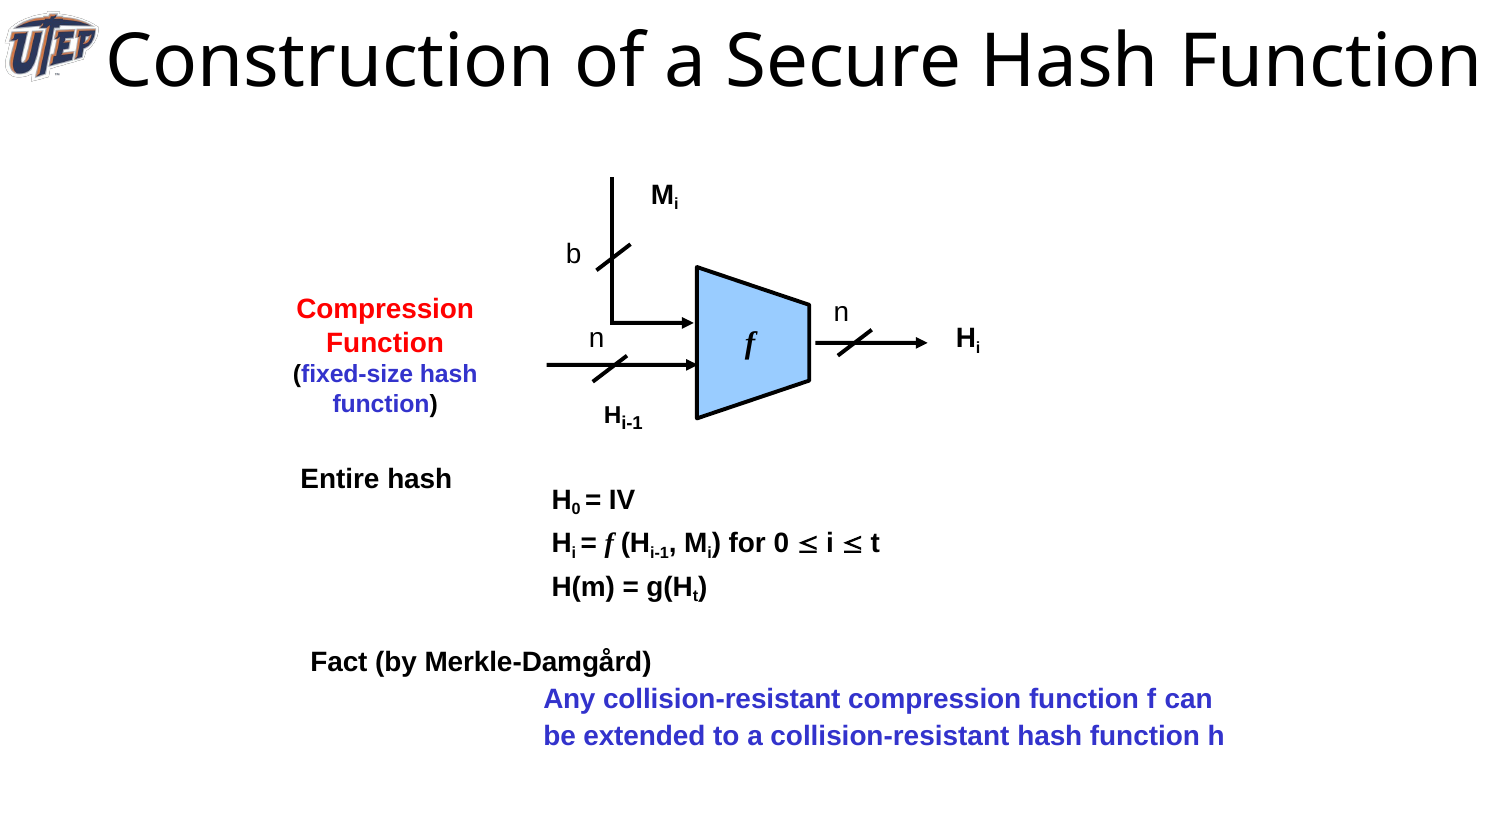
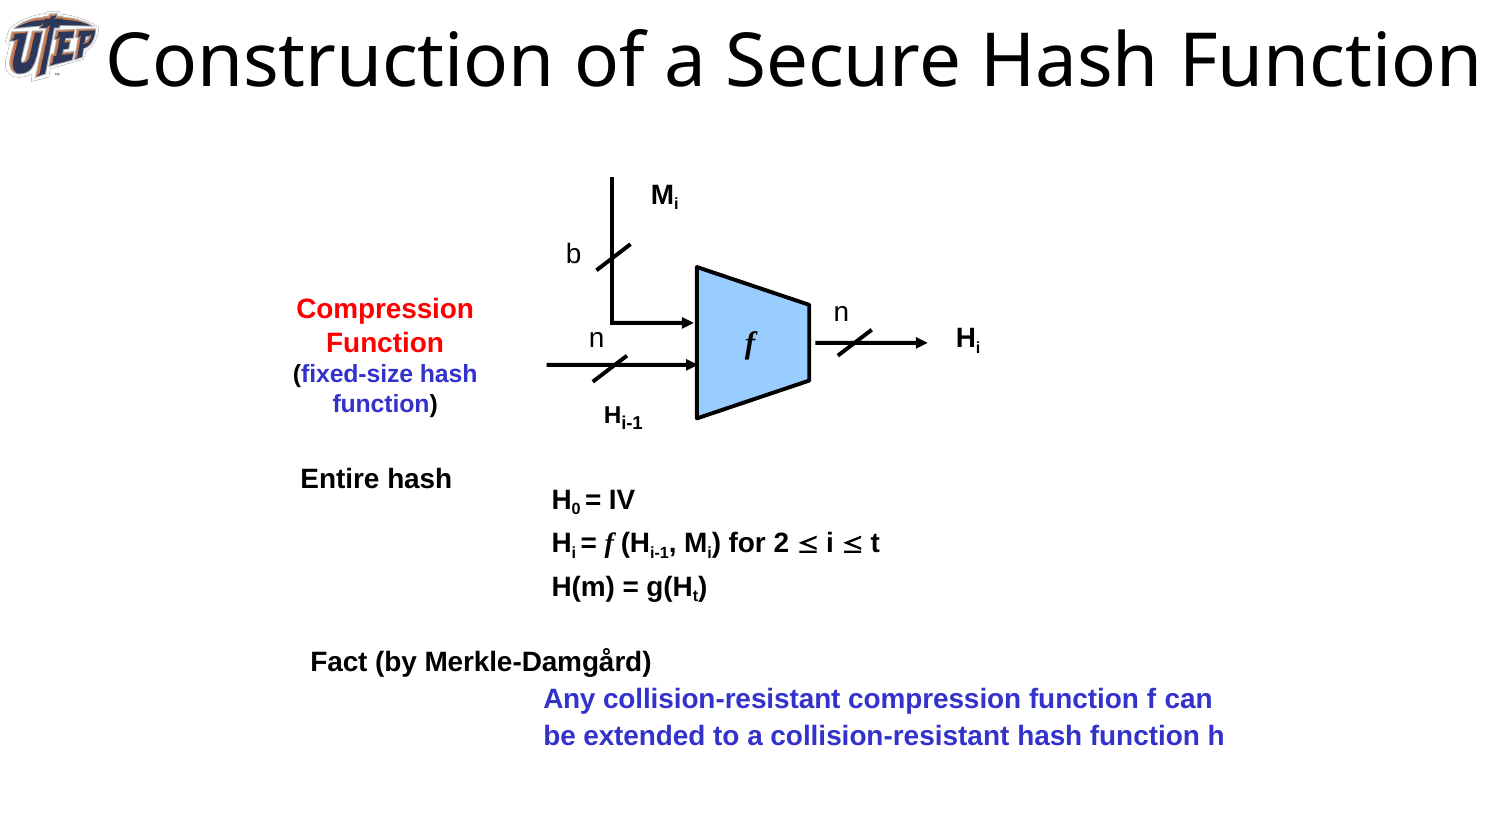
for 0: 0 -> 2 (781, 543)
